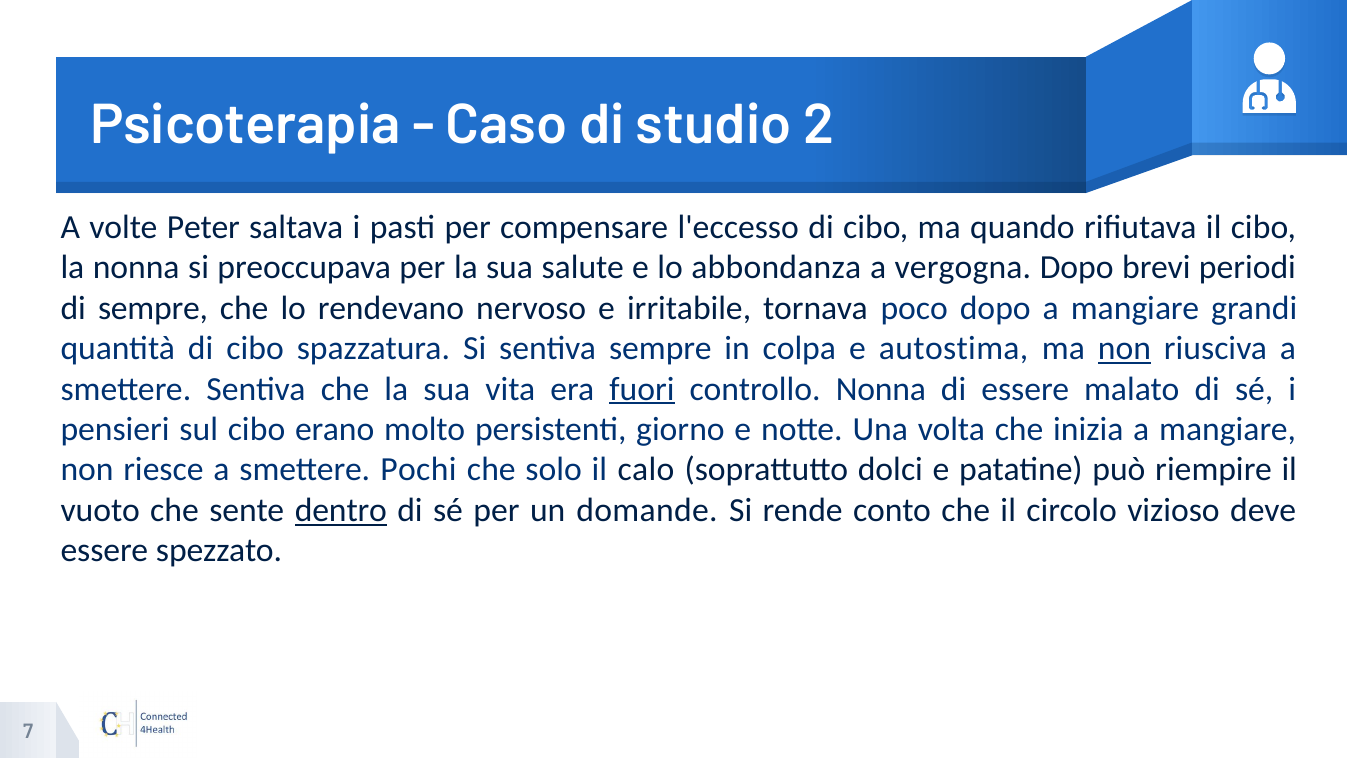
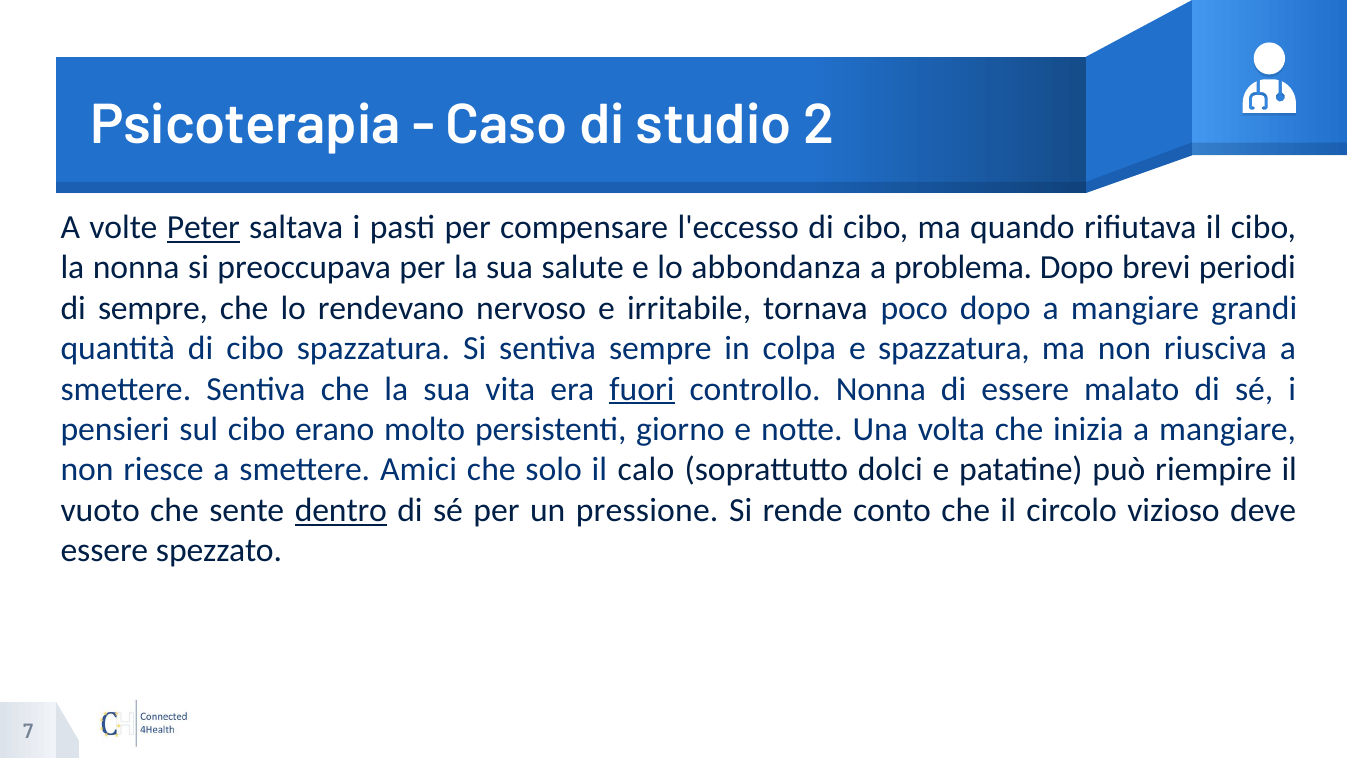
Peter underline: none -> present (203, 227)
vergogna: vergogna -> problema (963, 268)
e autostima: autostima -> spazzatura (954, 348)
non underline: present -> none (1124, 348)
Pochi: Pochi -> Amici (419, 470)
domande: domande -> pressione (647, 510)
